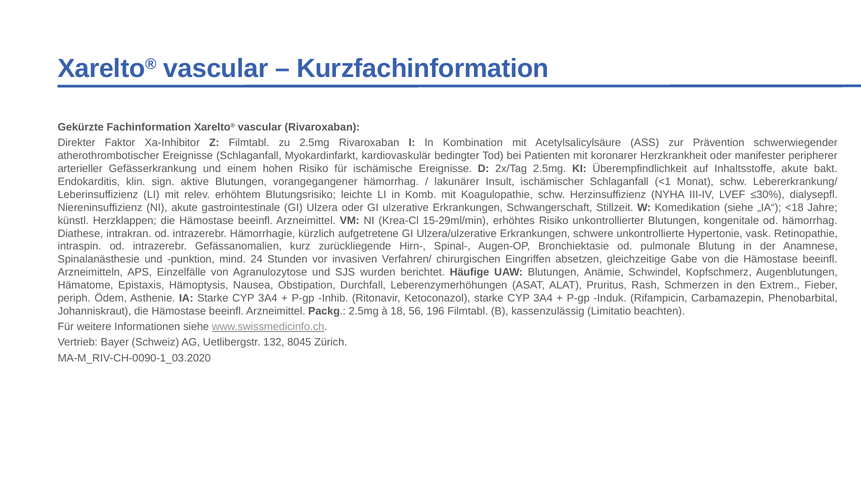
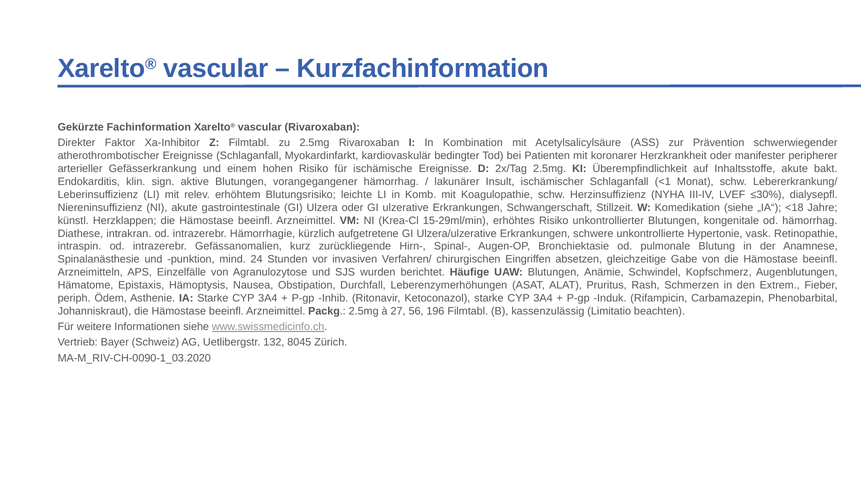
18: 18 -> 27 (398, 311)
